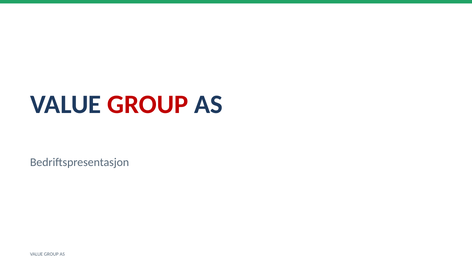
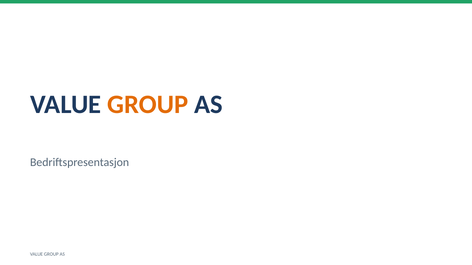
GROUP colour: red -> orange (148, 105)
